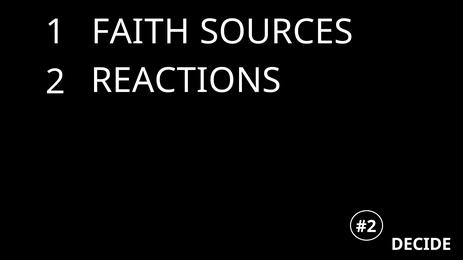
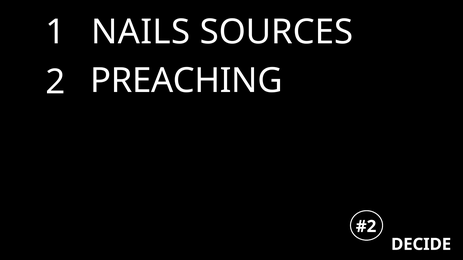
FAITH: FAITH -> NAILS (141, 32)
REACTIONS: REACTIONS -> PREACHING (186, 81)
